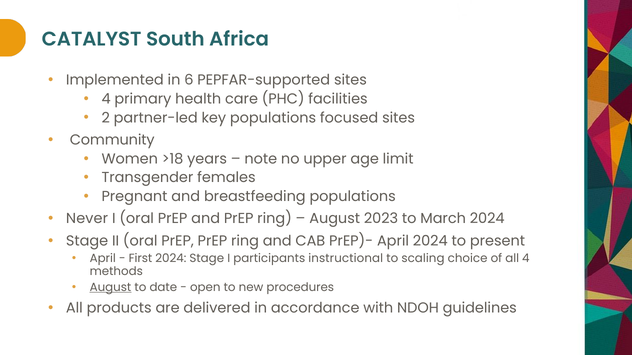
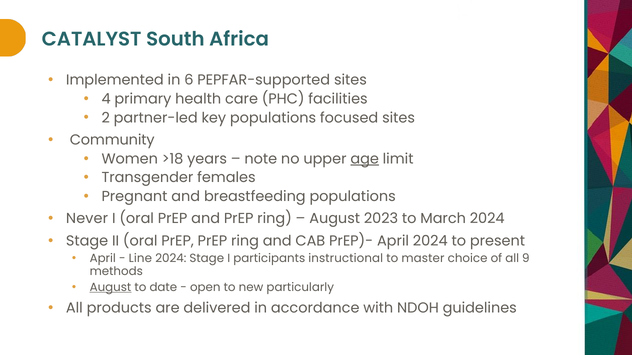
age underline: none -> present (365, 159)
First: First -> Line (140, 259)
scaling: scaling -> master (423, 259)
all 4: 4 -> 9 (526, 259)
procedures: procedures -> particularly (300, 288)
